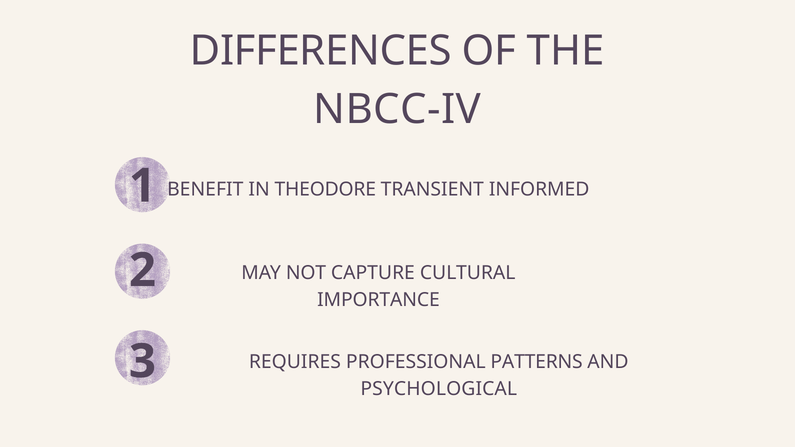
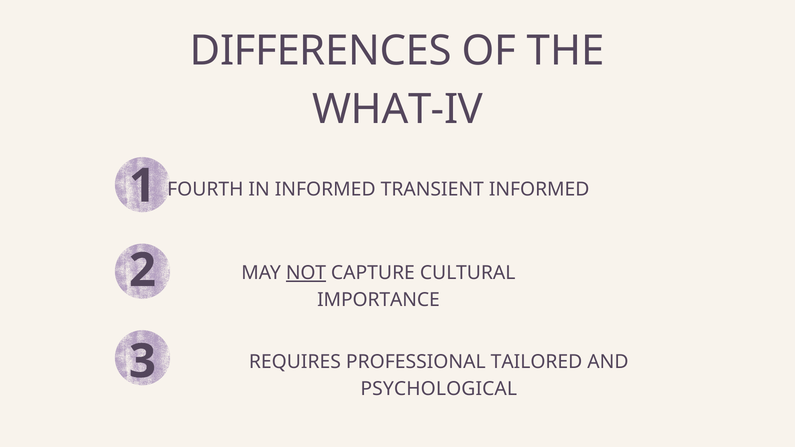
NBCC-IV: NBCC-IV -> WHAT-IV (398, 110)
BENEFIT: BENEFIT -> FOURTH (205, 189)
IN THEODORE: THEODORE -> INFORMED (325, 189)
NOT underline: none -> present (306, 273)
PATTERNS: PATTERNS -> TAILORED (537, 362)
